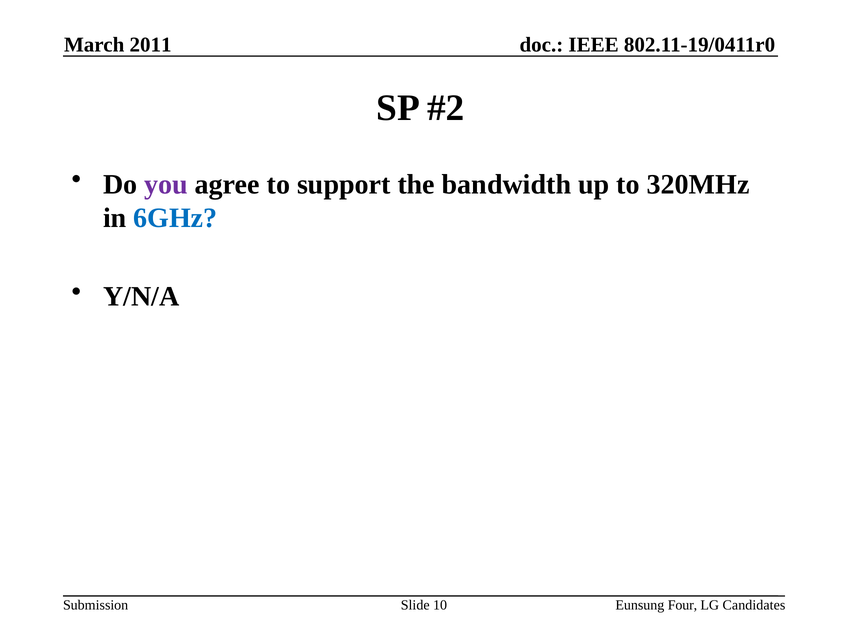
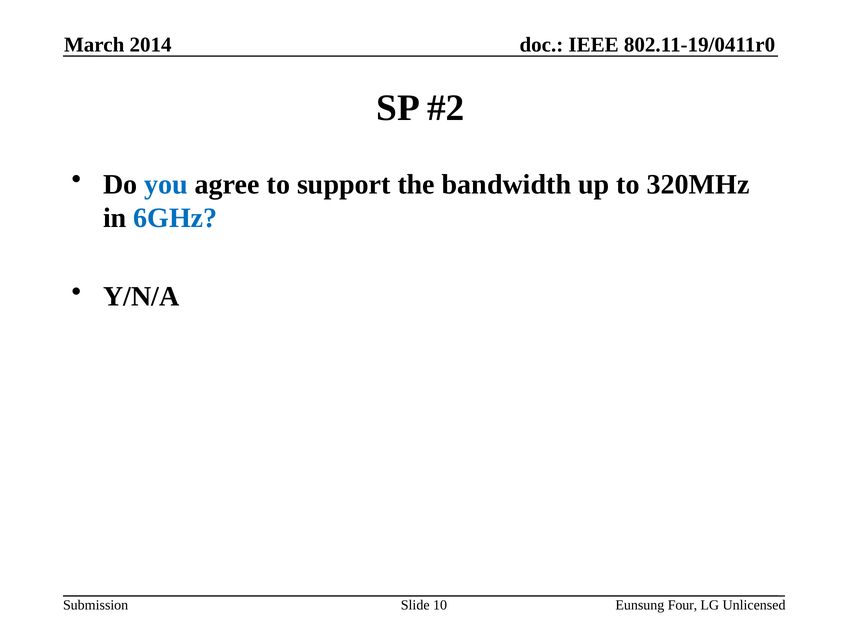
2011: 2011 -> 2014 (151, 45)
you colour: purple -> blue (166, 184)
Candidates: Candidates -> Unlicensed (754, 605)
